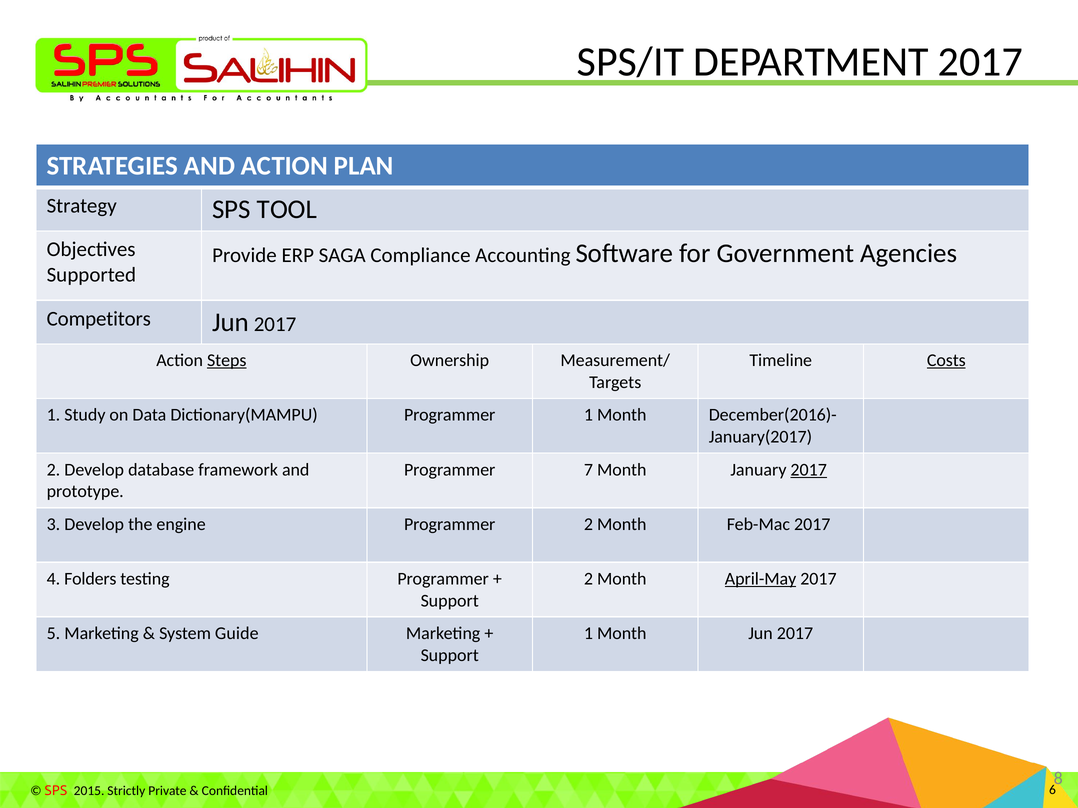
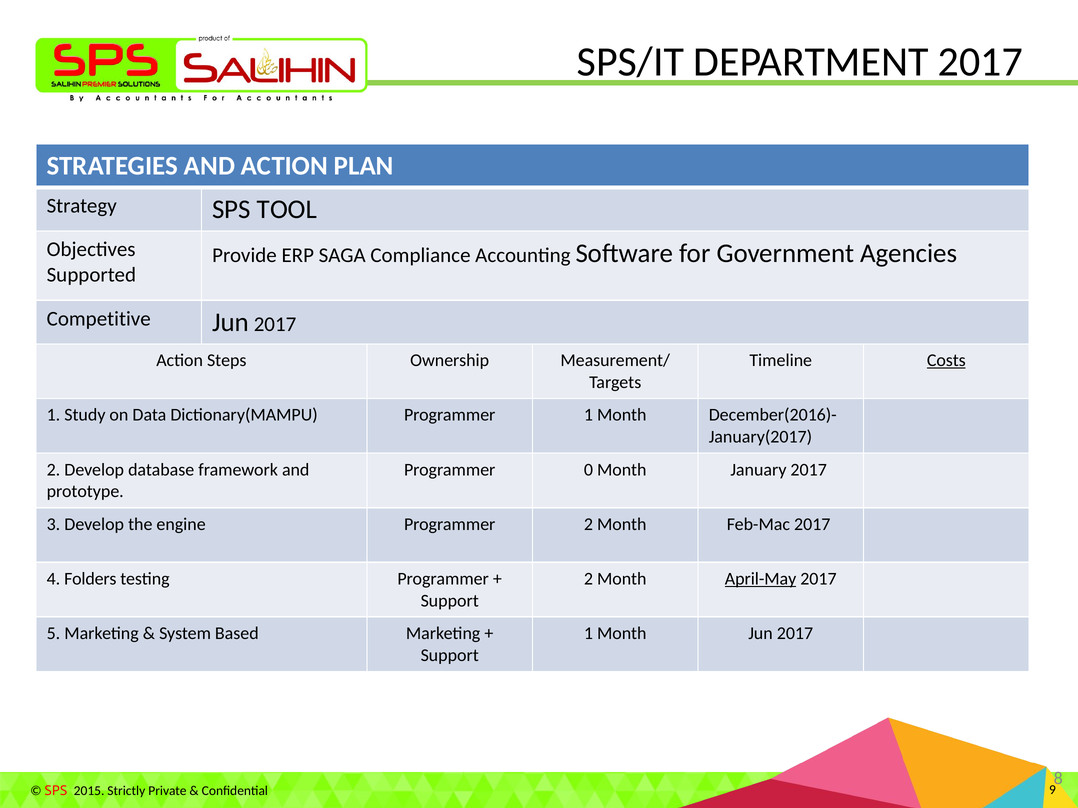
Competitors: Competitors -> Competitive (99, 319)
Steps underline: present -> none (227, 361)
7: 7 -> 0 (588, 470)
2017 underline: present -> none (809, 470)
Guide: Guide -> Based (237, 634)
6: 6 -> 9 (1053, 790)
